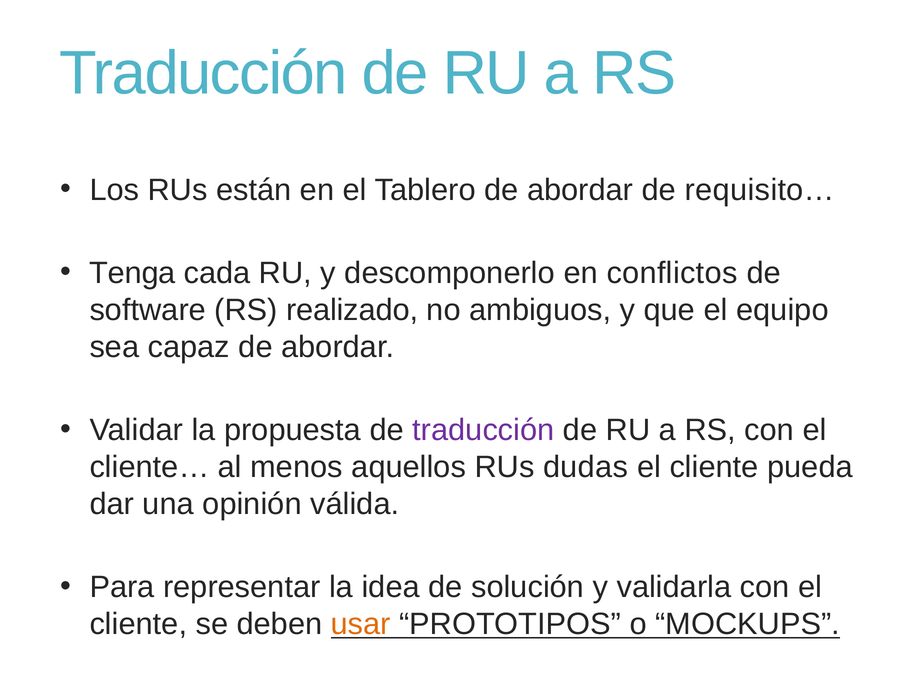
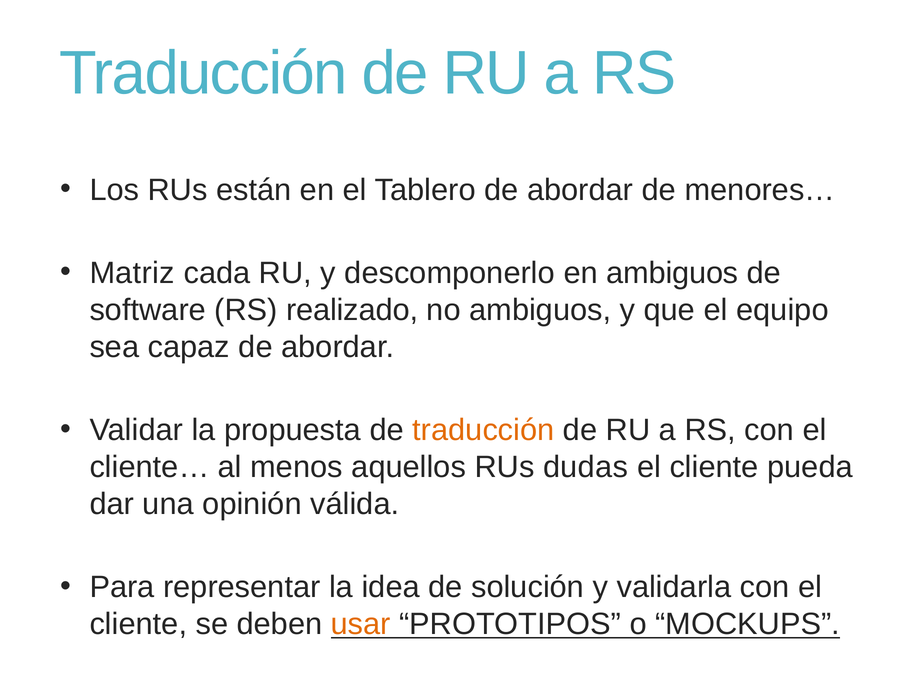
requisito…: requisito… -> menores… (760, 190)
Tenga: Tenga -> Matriz (132, 273)
en conflictos: conflictos -> ambiguos (672, 273)
traducción colour: purple -> orange (483, 430)
